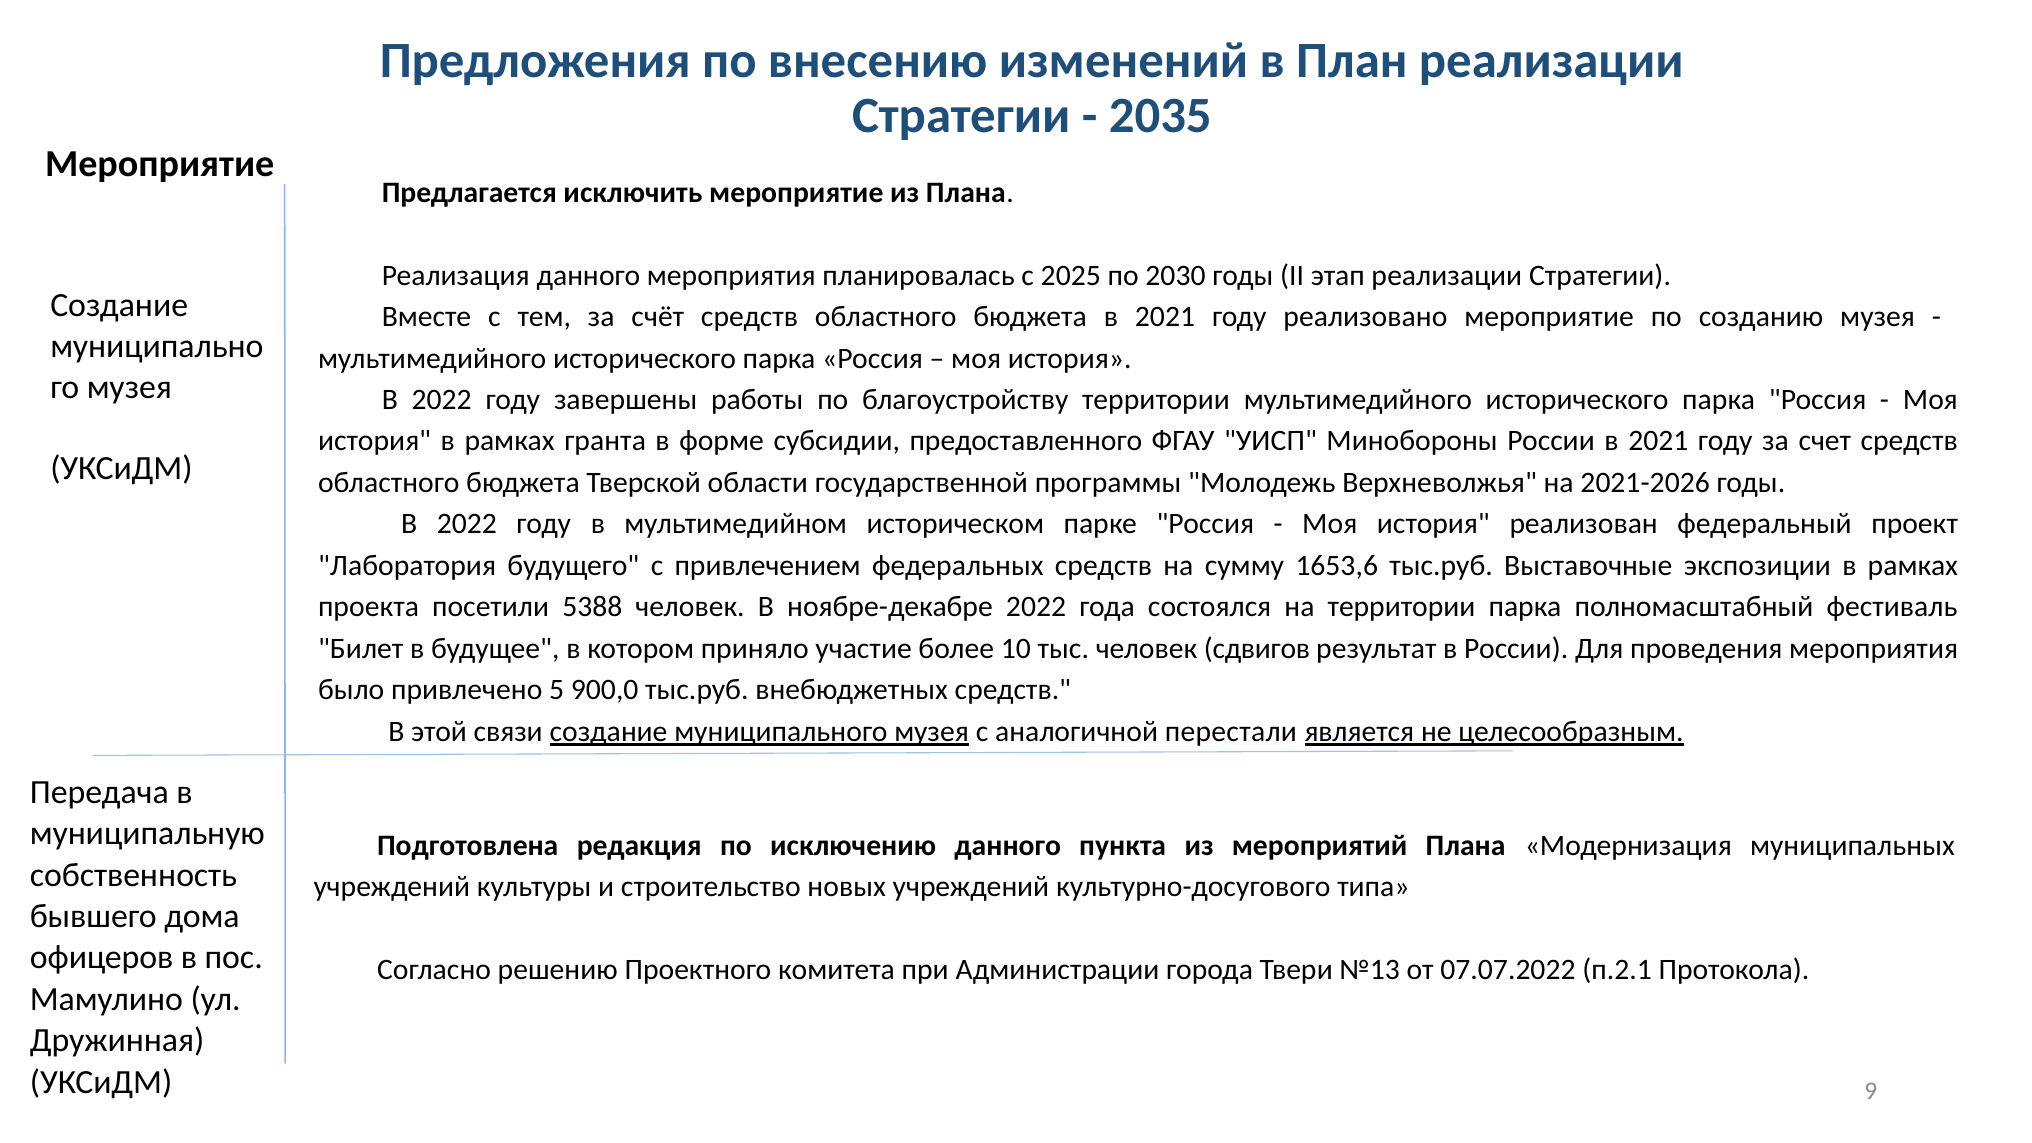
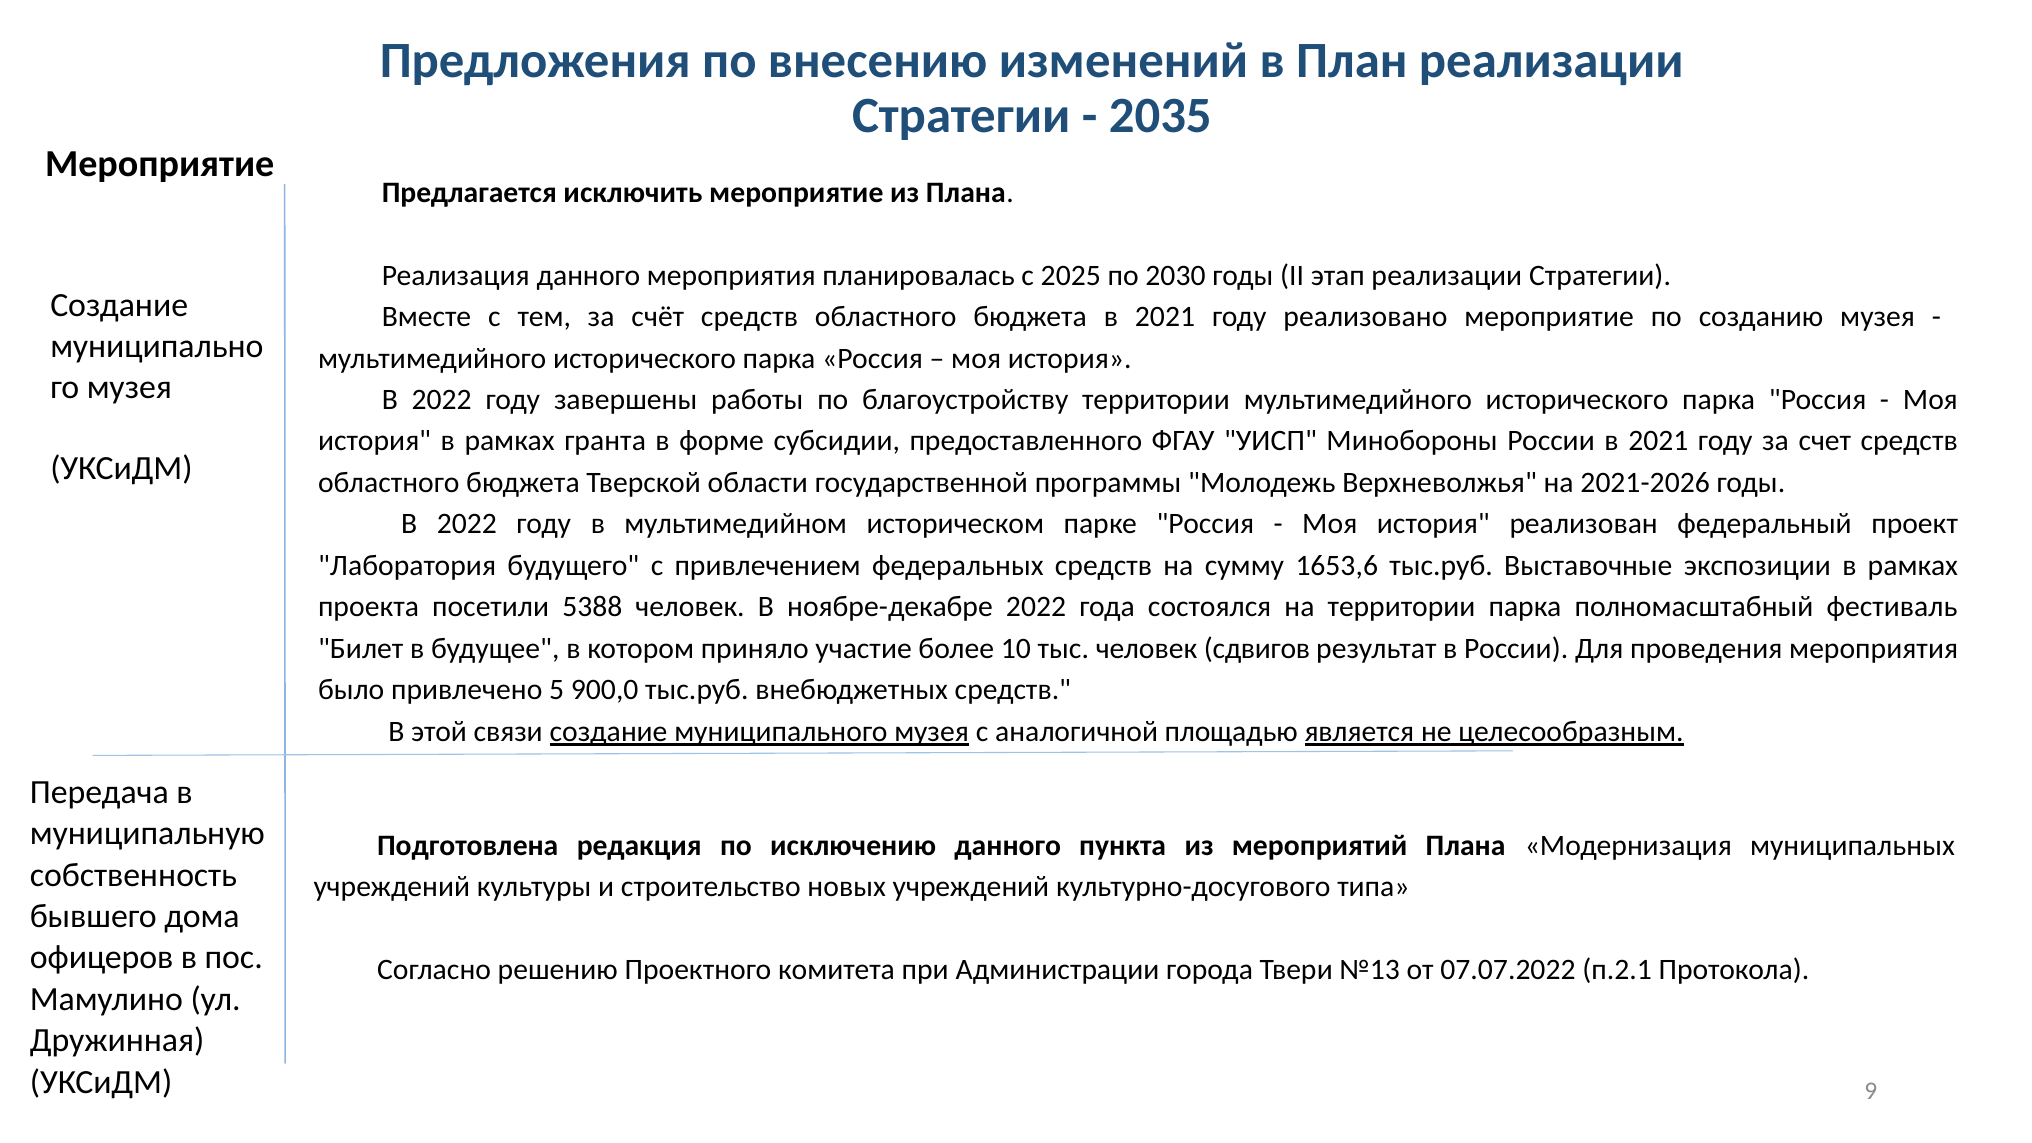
перестали: перестали -> площадью (1231, 731)
